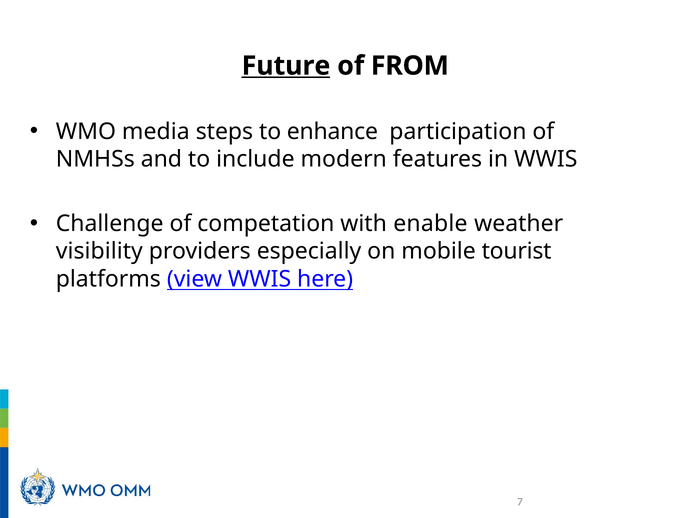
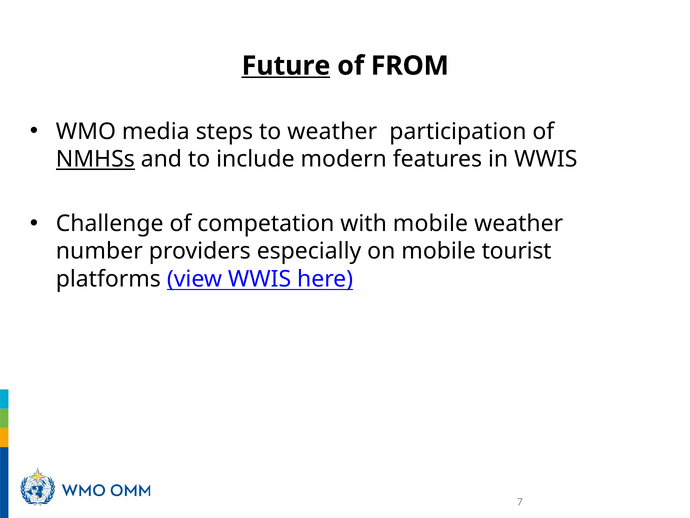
to enhance: enhance -> weather (332, 132)
NMHSs underline: none -> present (95, 159)
with enable: enable -> mobile (430, 224)
visibility: visibility -> number (99, 251)
